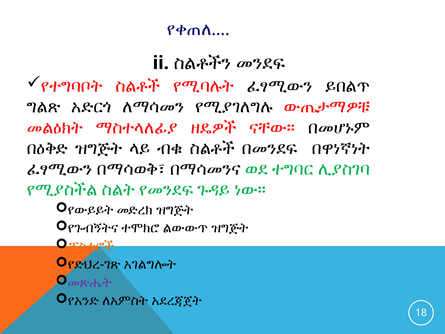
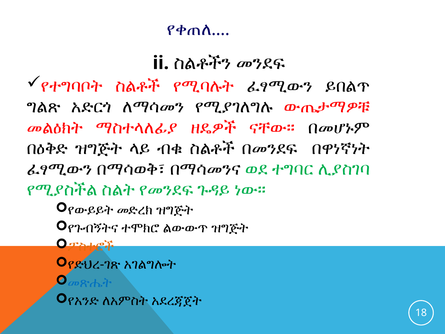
መጽሔት colour: purple -> blue (90, 282)
